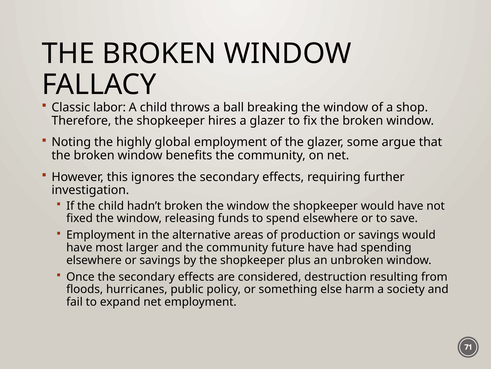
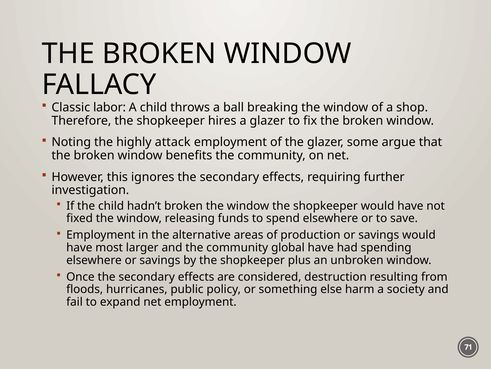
global: global -> attack (173, 142)
future: future -> global (288, 247)
